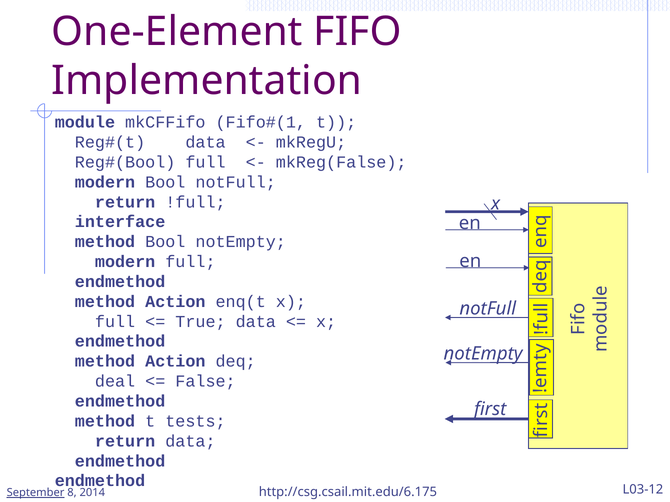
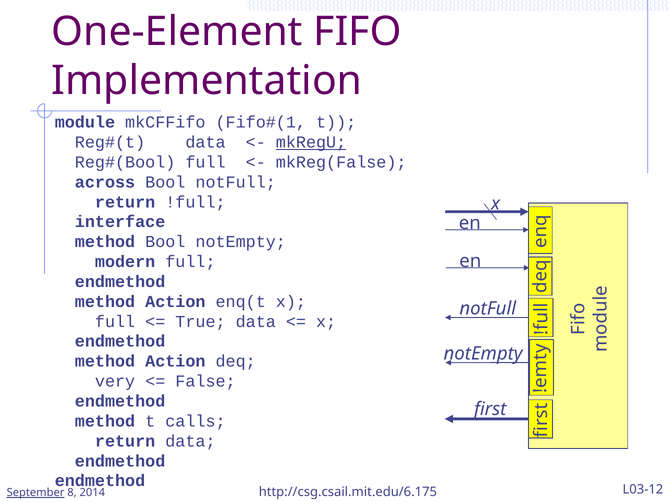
mkRegU underline: none -> present (311, 142)
modern: modern -> across (105, 182)
deal: deal -> very (115, 382)
tests: tests -> calls (195, 422)
